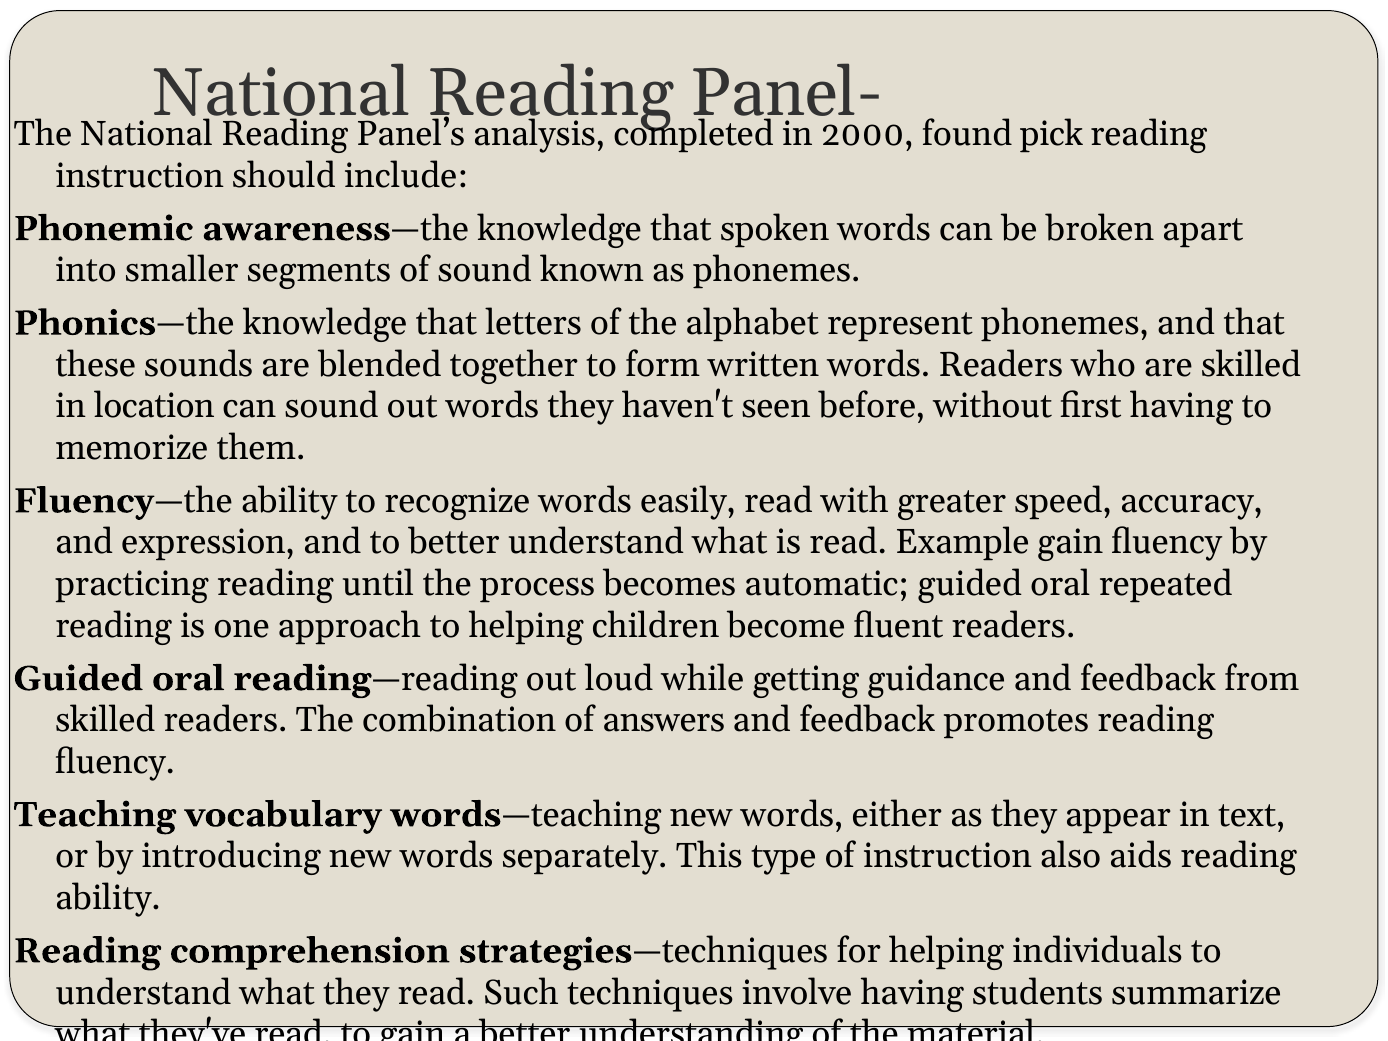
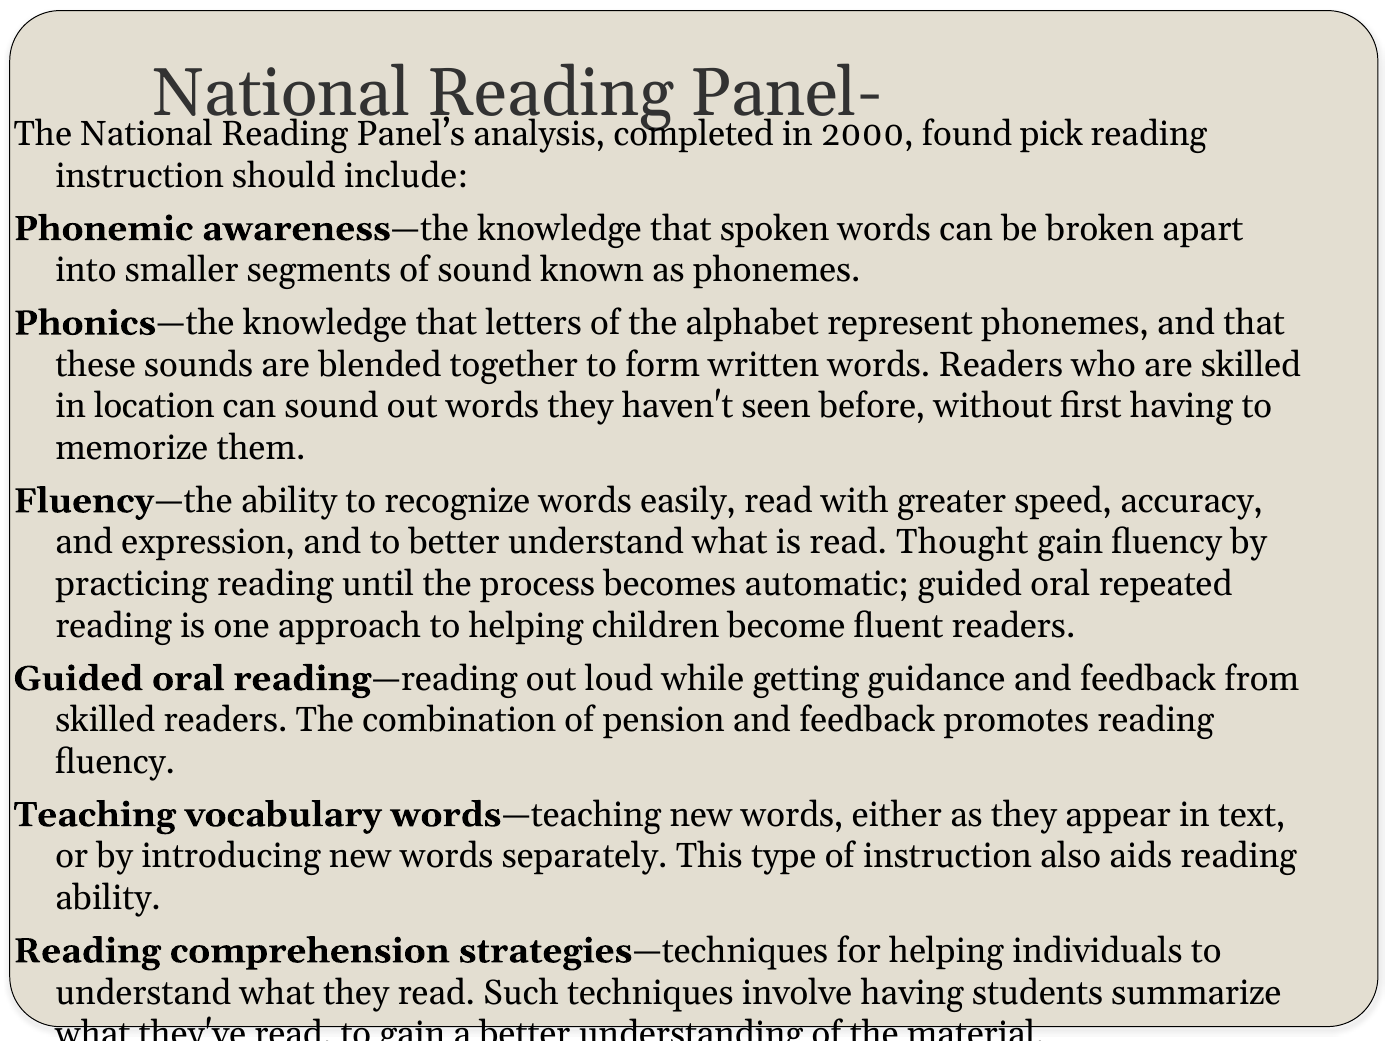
Example: Example -> Thought (962, 543)
answers: answers -> pension (664, 720)
